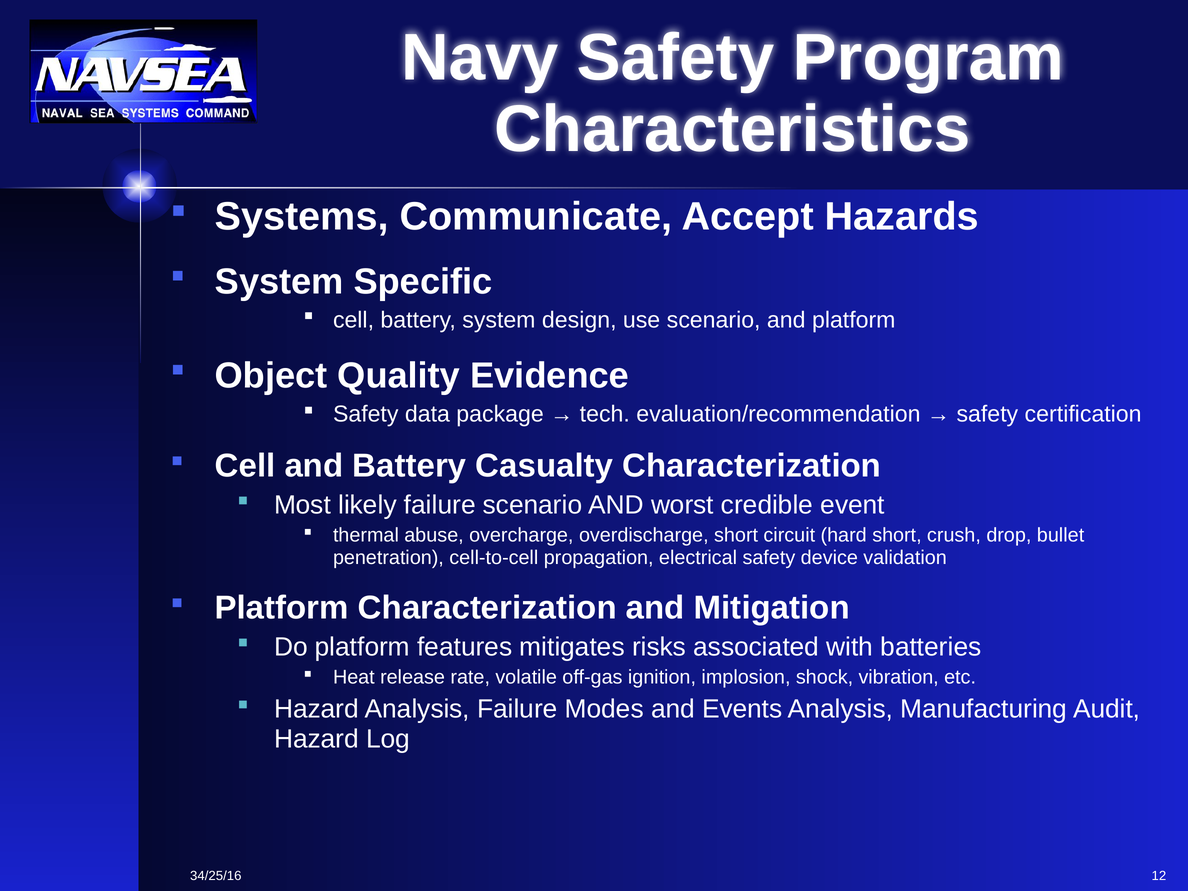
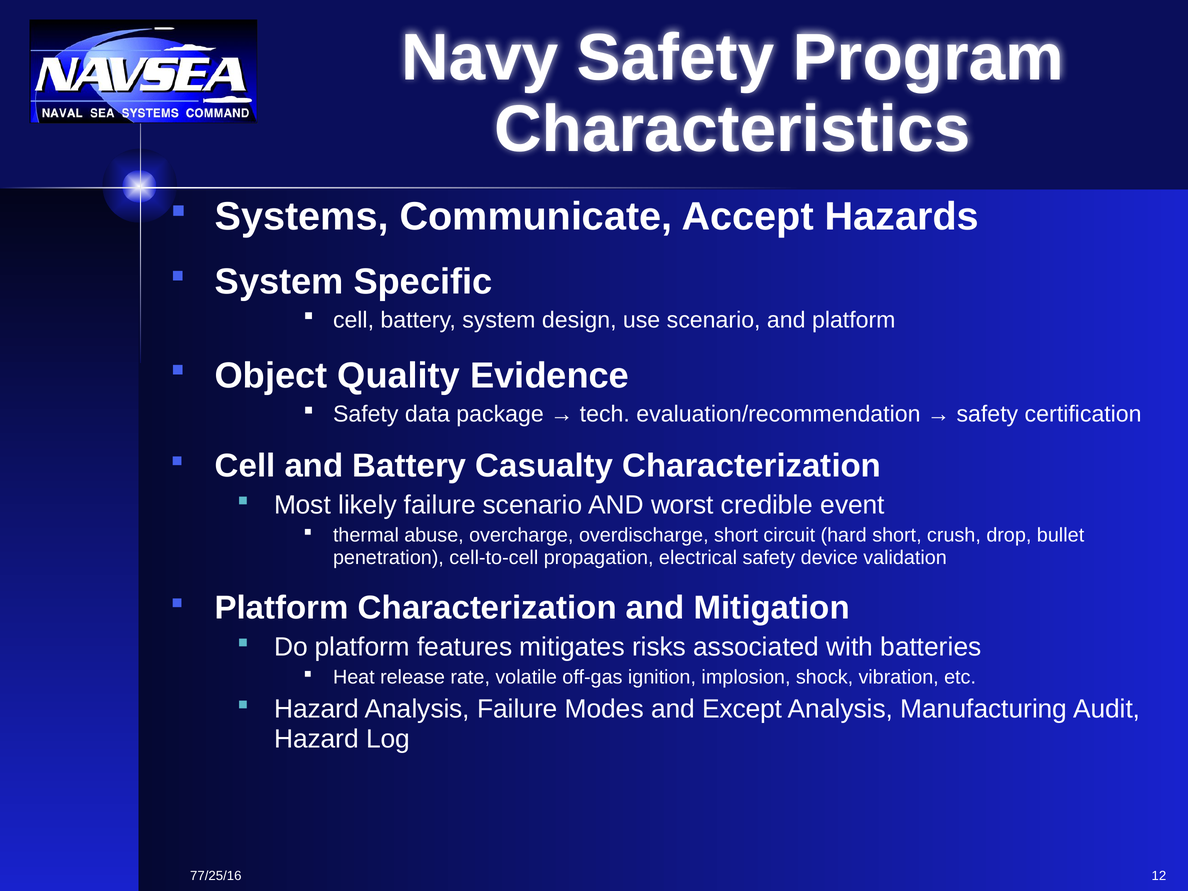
Events: Events -> Except (742, 709)
34/25/16: 34/25/16 -> 77/25/16 (216, 876)
